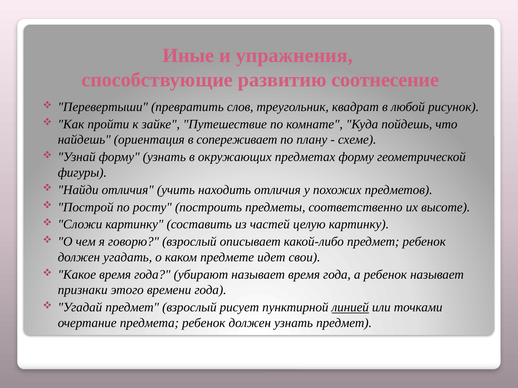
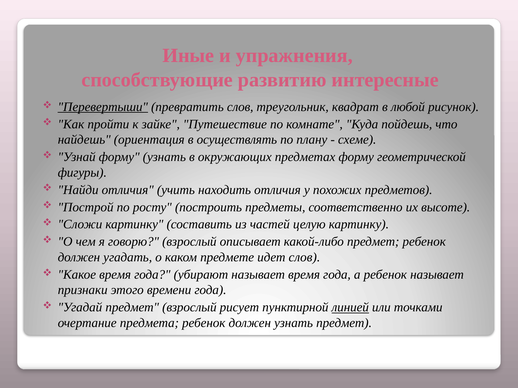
соотнесение: соотнесение -> интересные (385, 80)
Перевертыши underline: none -> present (103, 107)
сопереживает: сопереживает -> осуществлять (237, 140)
идет свои: свои -> слов (304, 258)
